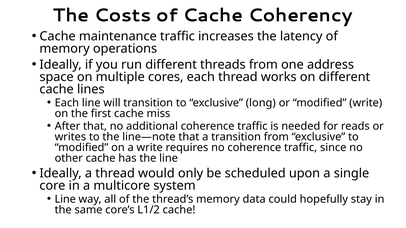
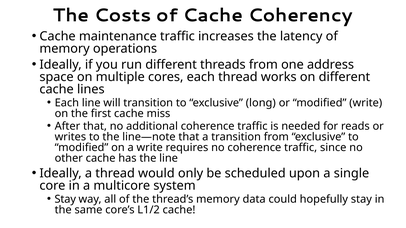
Line: Line -> Stay (65, 199)
